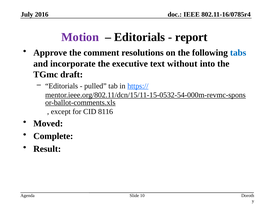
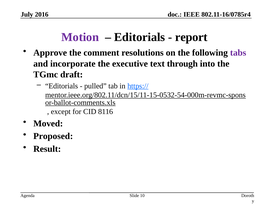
tabs colour: blue -> purple (238, 53)
without: without -> through (182, 64)
Complete: Complete -> Proposed (53, 136)
